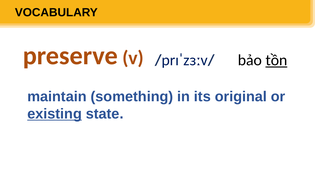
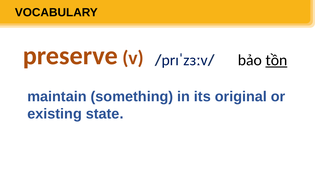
existing underline: present -> none (55, 114)
